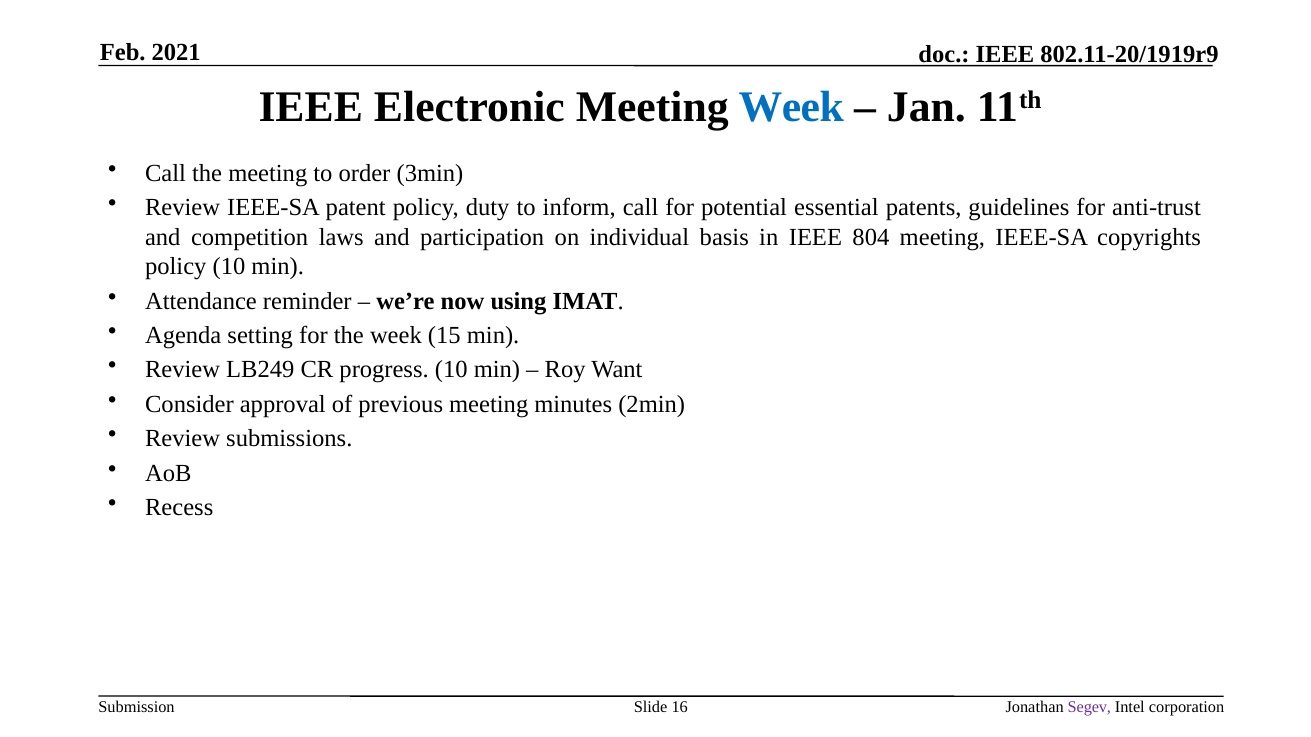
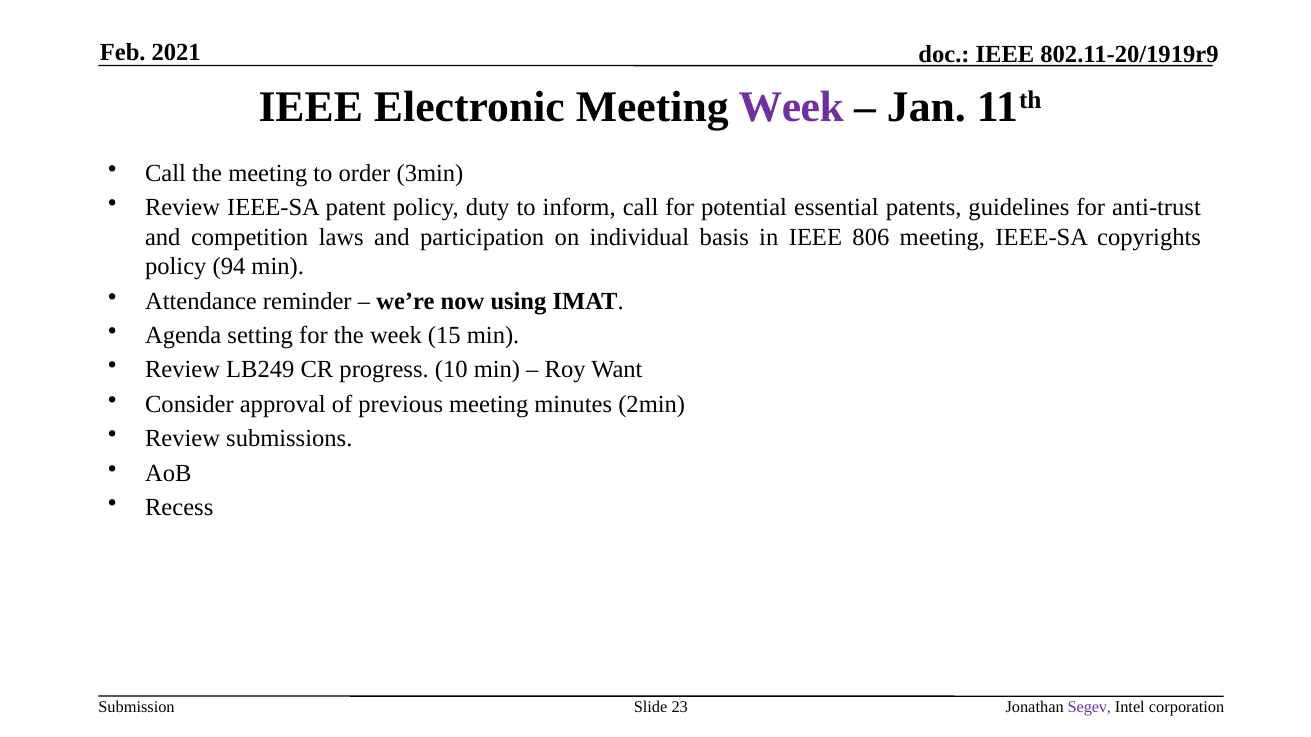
Week colour: blue -> purple (791, 107)
804: 804 -> 806 (871, 237)
policy 10: 10 -> 94 (229, 267)
16: 16 -> 23 (680, 707)
